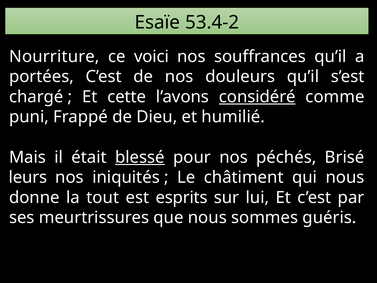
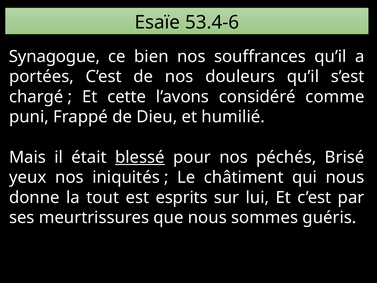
53.4-2: 53.4-2 -> 53.4-6 (212, 22)
Nourriture: Nourriture -> Synagogue (54, 57)
voici: voici -> bien (151, 57)
considéré underline: present -> none (257, 97)
leurs: leurs -> yeux (28, 177)
